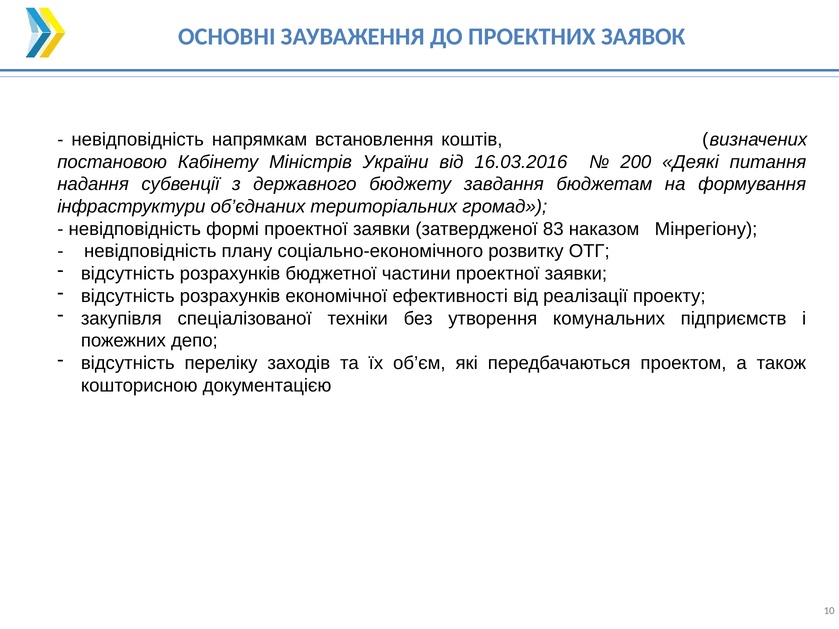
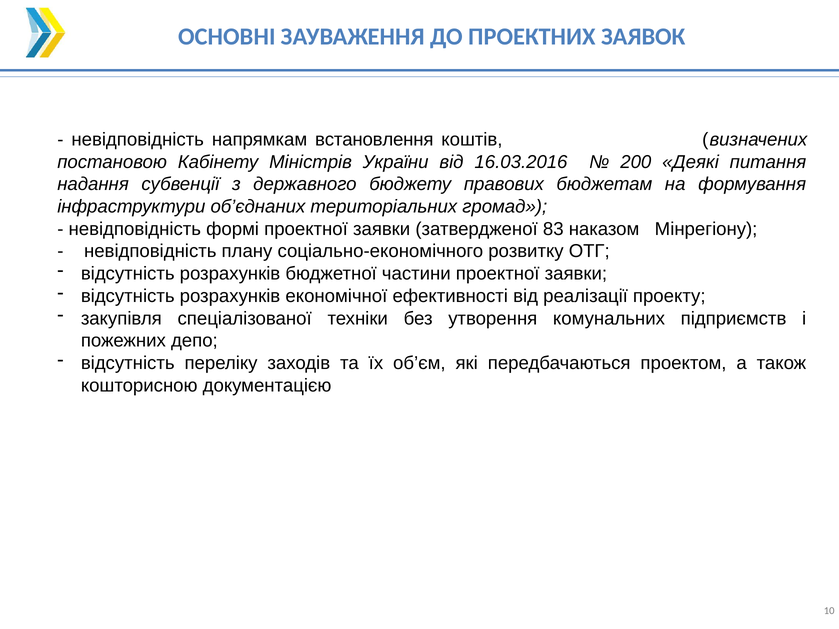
завдання: завдання -> правових (504, 184)
